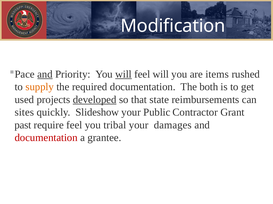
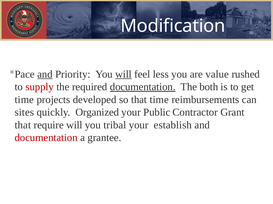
feel will: will -> less (161, 74)
items: items -> value (217, 74)
supply colour: orange -> red (40, 87)
documentation underline: none -> present (143, 87)
used: used -> time (24, 100)
developed underline: present -> none (95, 100)
that state: state -> time (159, 100)
Slideshow: Slideshow -> Organized (97, 113)
past: past -> that (23, 125)
require feel: feel -> will (74, 125)
damages: damages -> establish (173, 125)
